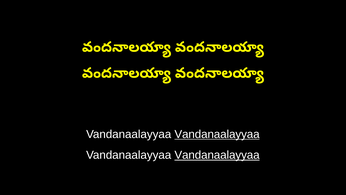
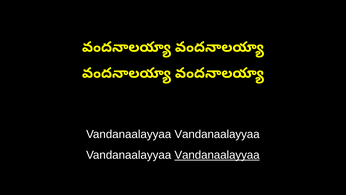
Vandanaalayyaa underline: present -> none (217, 134)
